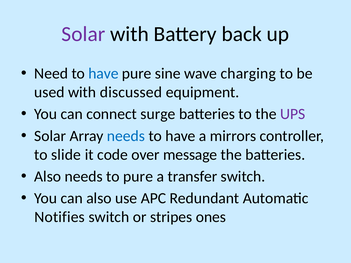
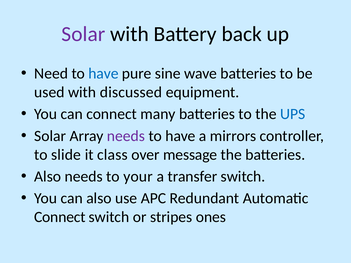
wave charging: charging -> batteries (248, 74)
surge: surge -> many (158, 114)
UPS colour: purple -> blue (293, 114)
needs colour: blue -> purple (126, 136)
code: code -> class (112, 155)
to pure: pure -> your (138, 177)
Notifies: Notifies -> Connect (60, 217)
